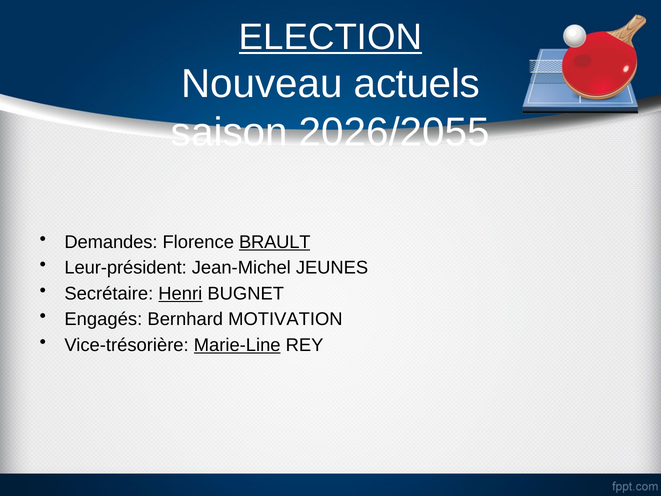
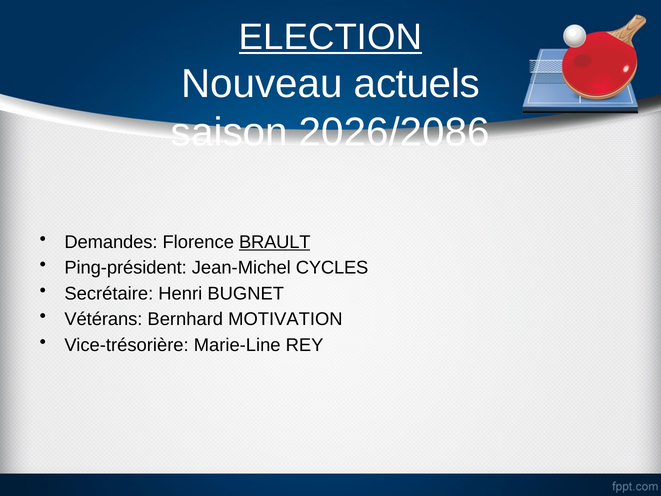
2026/2055: 2026/2055 -> 2026/2086 (394, 132)
Leur-président: Leur-président -> Ping-président (126, 268)
JEUNES: JEUNES -> CYCLES (332, 268)
Henri underline: present -> none (180, 293)
Engagés: Engagés -> Vétérans (103, 319)
Marie-Line underline: present -> none (237, 345)
